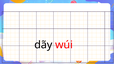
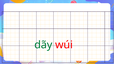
dãy colour: black -> green (43, 45)
